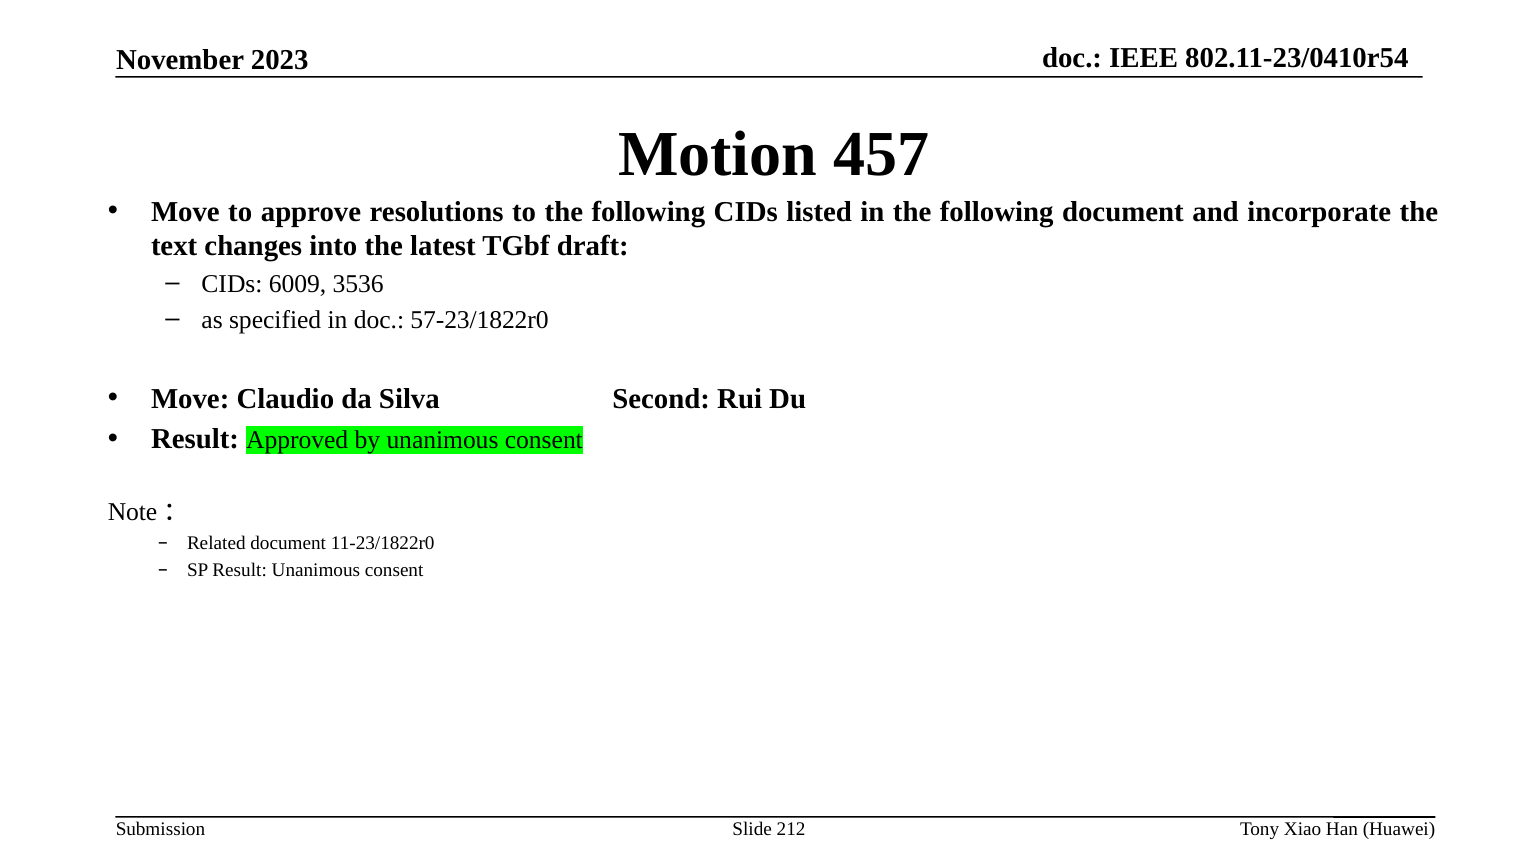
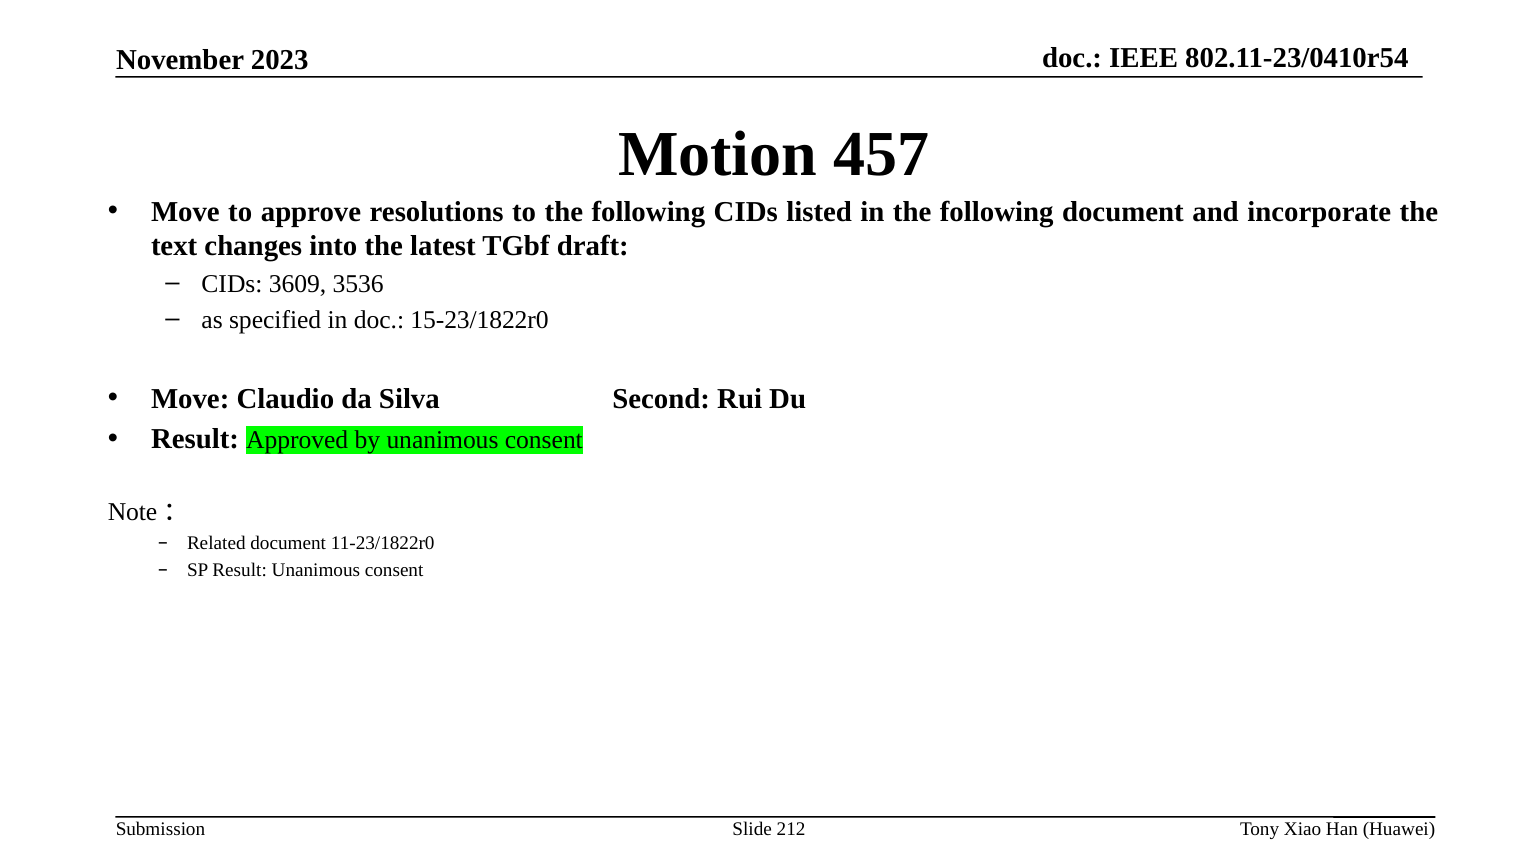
6009: 6009 -> 3609 (298, 284)
57-23/1822r0: 57-23/1822r0 -> 15-23/1822r0 (480, 320)
